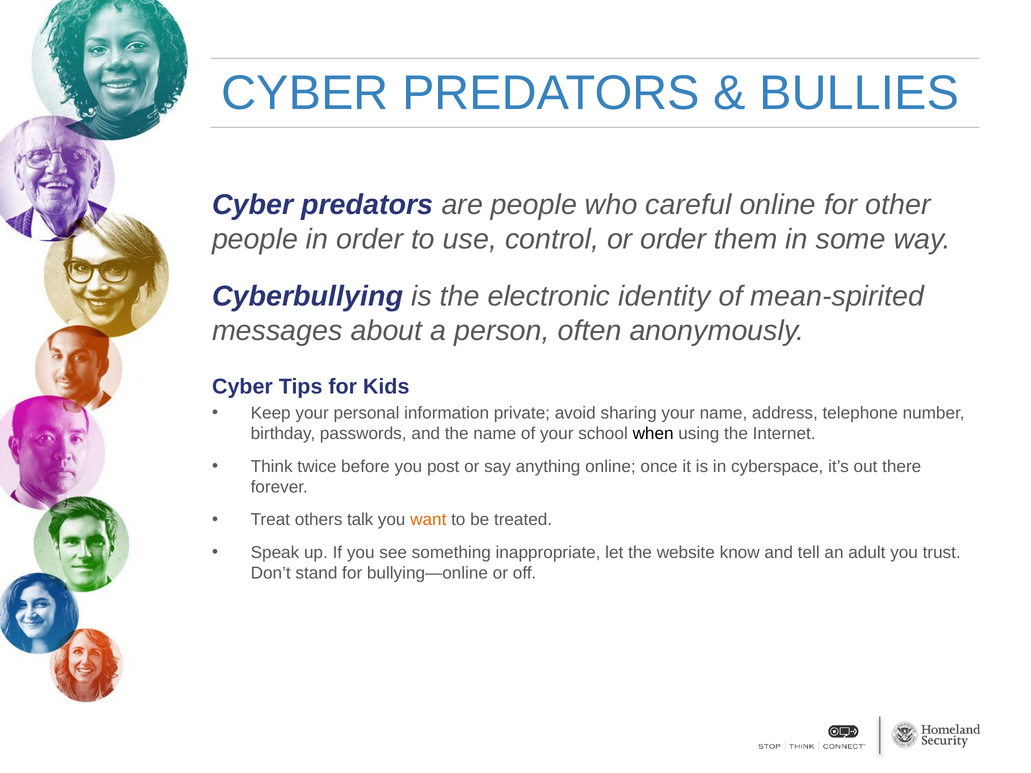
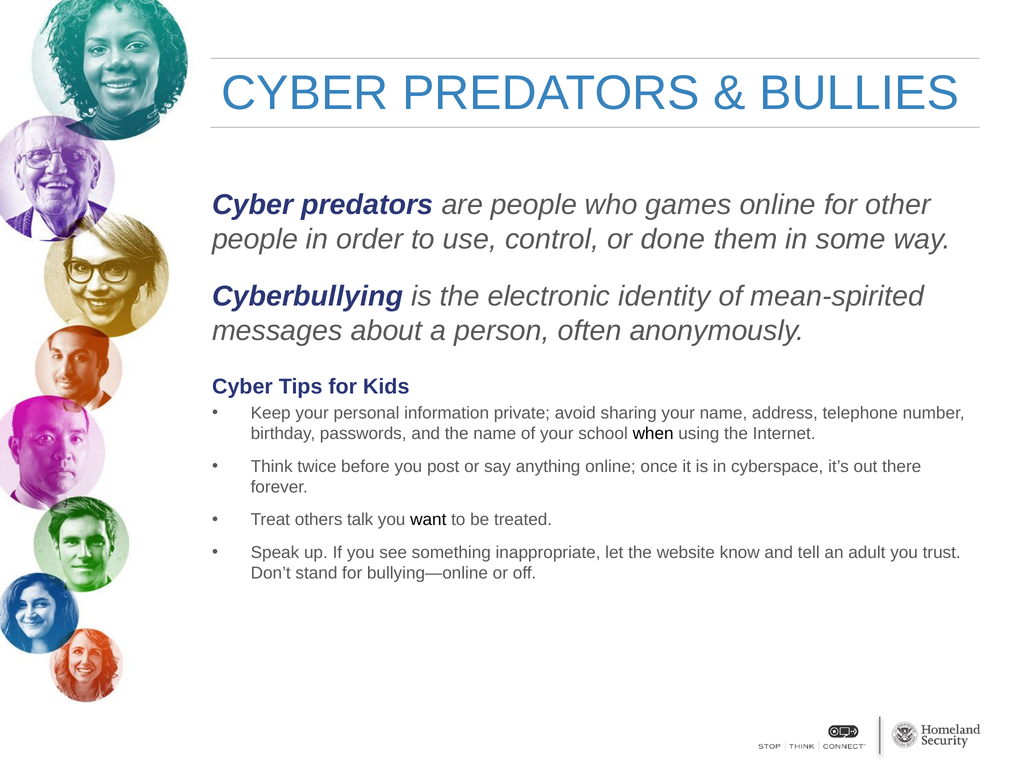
careful: careful -> games (688, 205)
or order: order -> done (673, 239)
want colour: orange -> black (428, 520)
